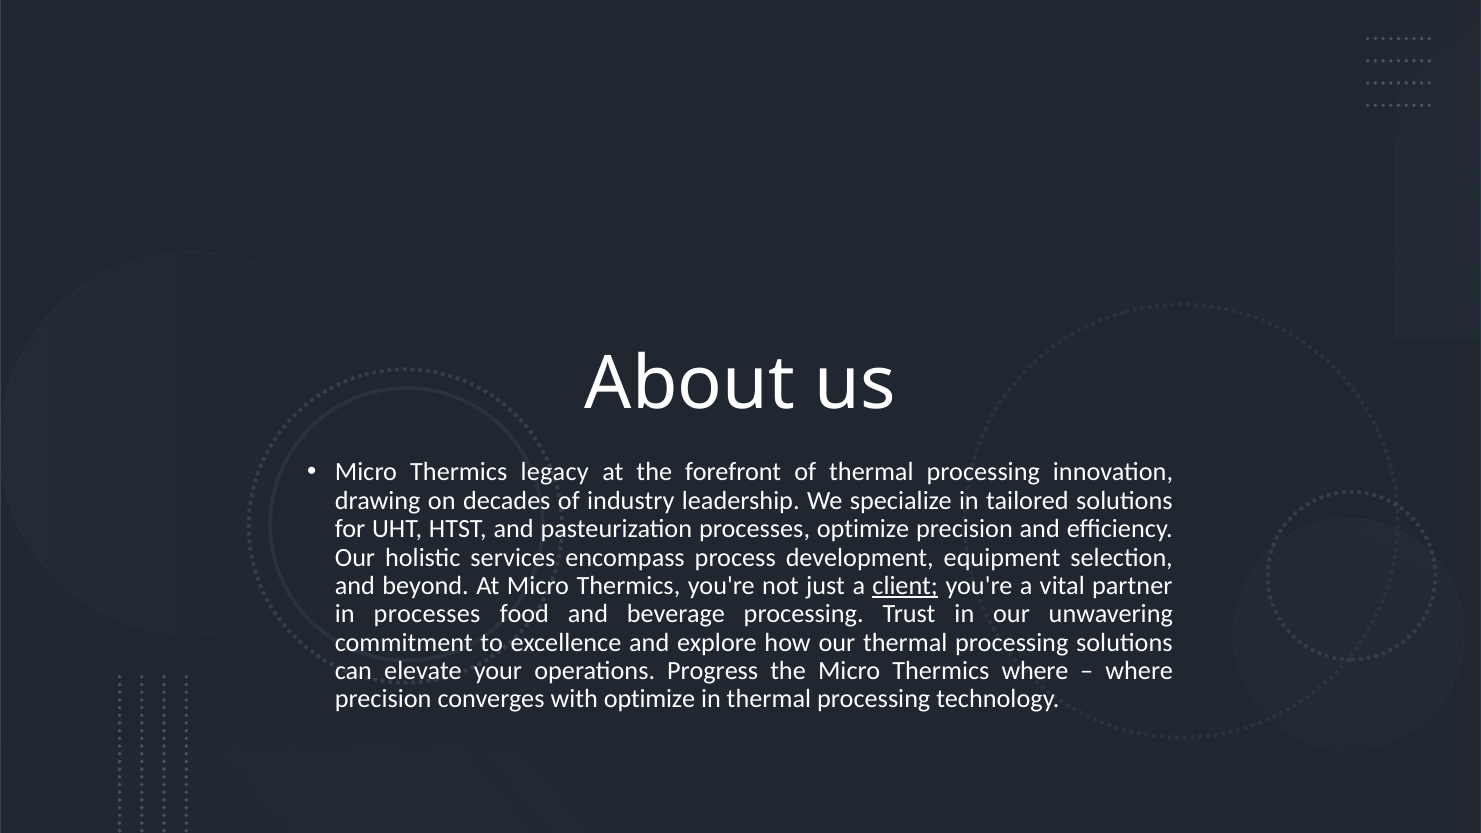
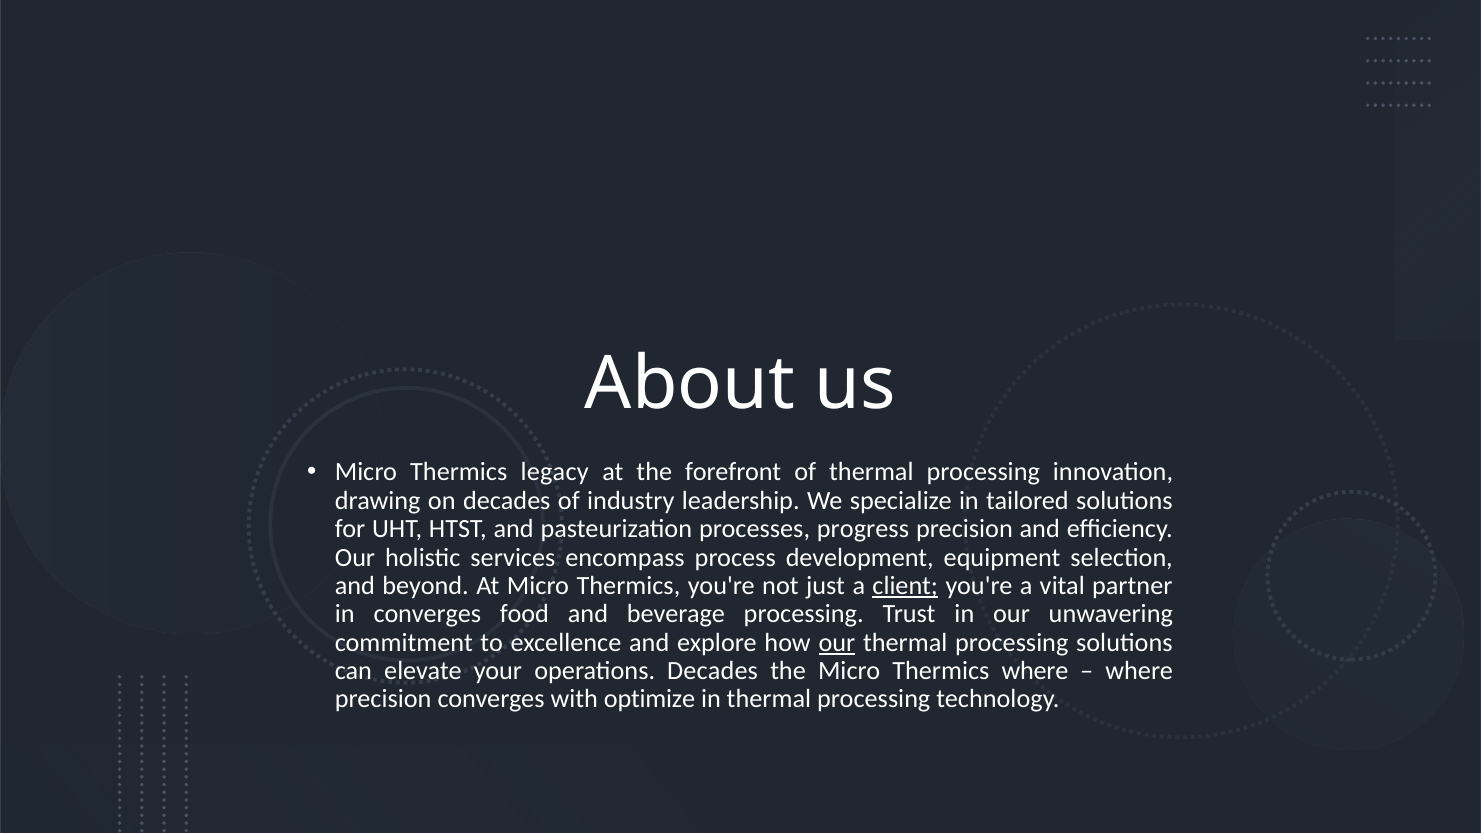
processes optimize: optimize -> progress (863, 529)
in processes: processes -> converges (427, 614)
our underline: none -> present (837, 643)
operations Progress: Progress -> Decades (713, 671)
